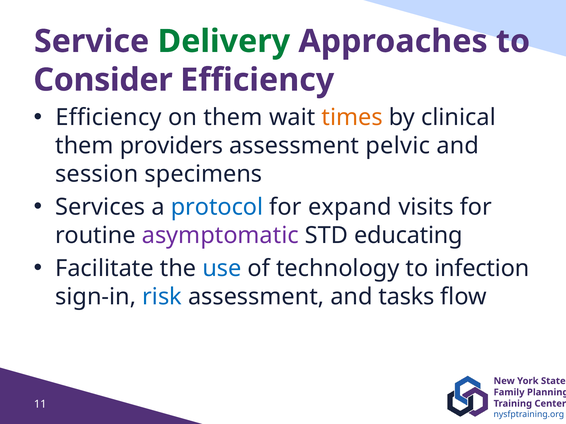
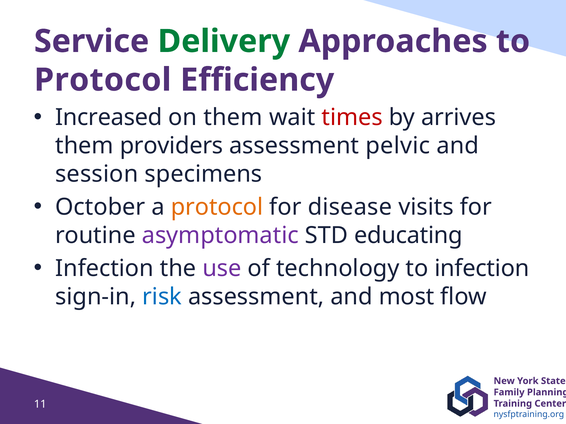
Consider: Consider -> Protocol (103, 80)
Efficiency: Efficiency -> Increased (109, 118)
times colour: orange -> red (352, 118)
clinical: clinical -> arrives (459, 118)
Services: Services -> October (100, 207)
protocol colour: blue -> orange (217, 207)
expand: expand -> disease (350, 207)
Facilitate: Facilitate -> Infection (104, 269)
use colour: blue -> purple (222, 269)
tasks: tasks -> most (407, 297)
